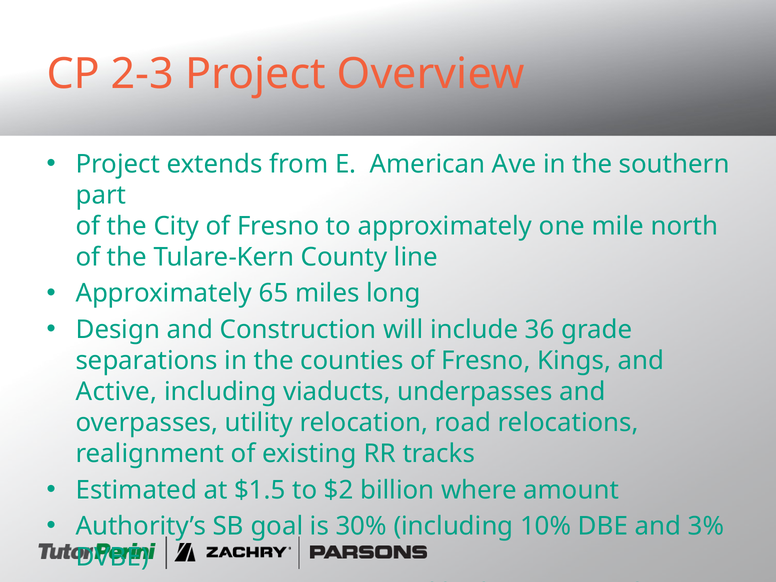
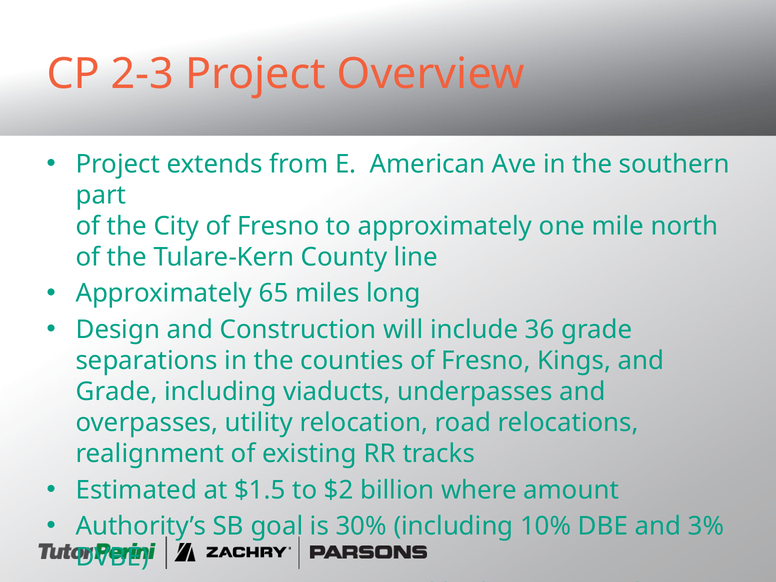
Active: Active -> Grade (117, 392)
